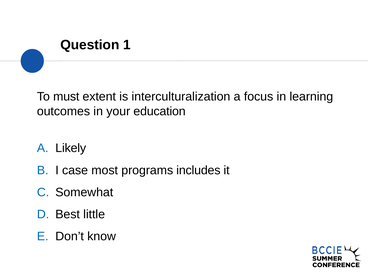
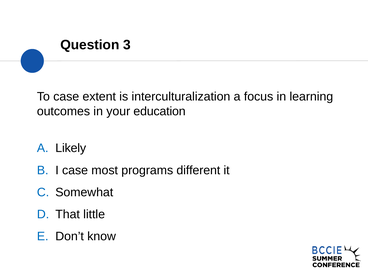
1: 1 -> 3 (127, 45)
To must: must -> case (66, 97)
includes: includes -> different (198, 170)
Best: Best -> That (68, 214)
